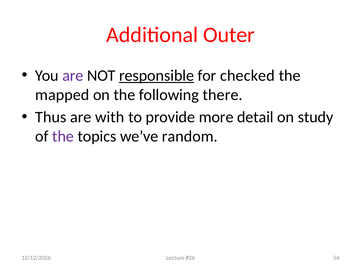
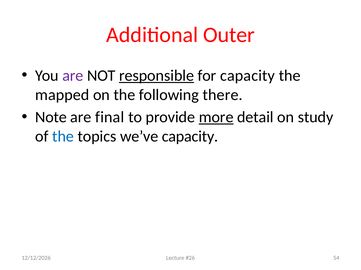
for checked: checked -> capacity (247, 76)
Thus: Thus -> Note (51, 117)
with: with -> final (110, 117)
more underline: none -> present (216, 117)
the colour: purple -> blue (63, 137)
we’ve random: random -> capacity (190, 137)
